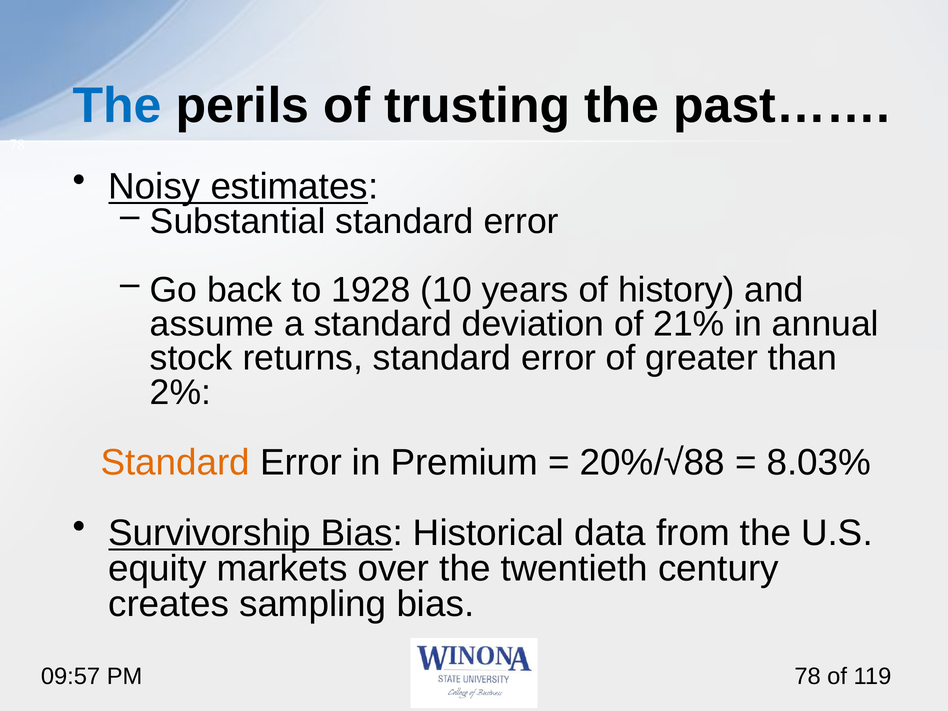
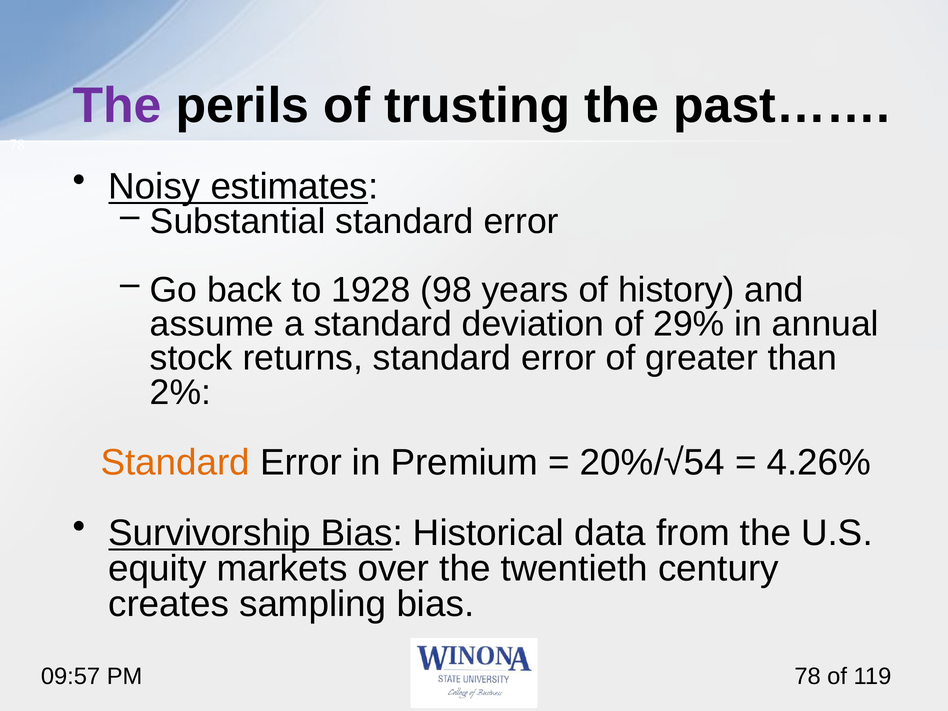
The colour: blue -> purple (117, 106)
10: 10 -> 98 (446, 290)
21%: 21% -> 29% (689, 324)
20%/√88: 20%/√88 -> 20%/√54 (652, 462)
8.03%: 8.03% -> 4.26% (819, 462)
